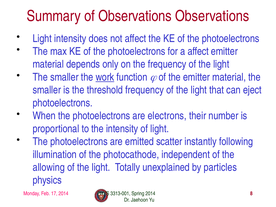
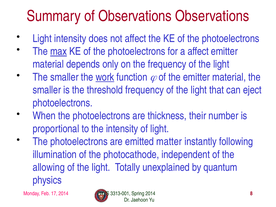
max underline: none -> present (59, 51)
electrons: electrons -> thickness (167, 116)
scatter: scatter -> matter (169, 142)
particles: particles -> quantum (220, 167)
